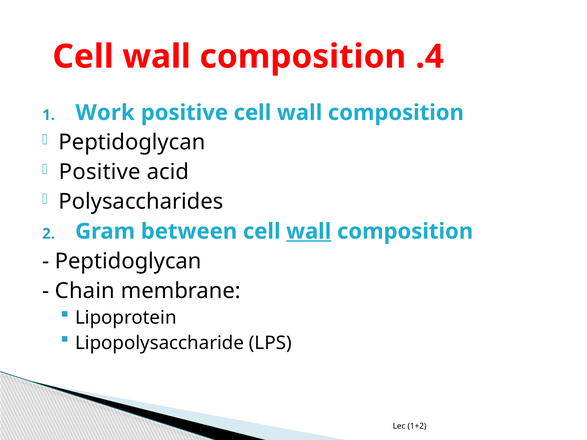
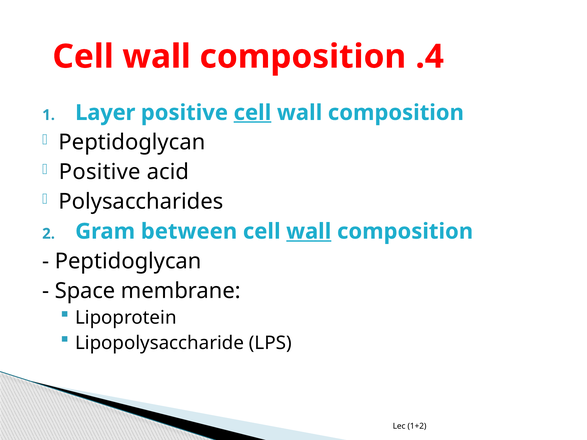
Work: Work -> Layer (105, 113)
cell underline: none -> present (252, 113)
Chain: Chain -> Space (85, 291)
